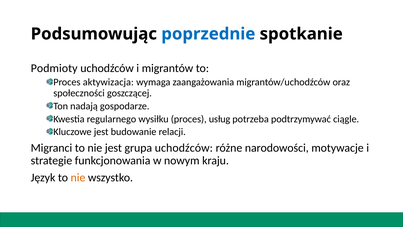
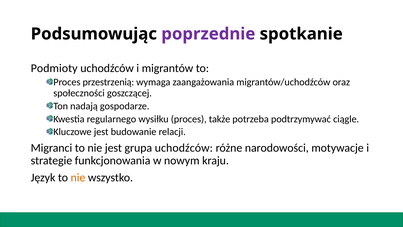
poprzednie colour: blue -> purple (208, 34)
aktywizacja: aktywizacja -> przestrzenią (108, 82)
usług: usług -> także (220, 119)
